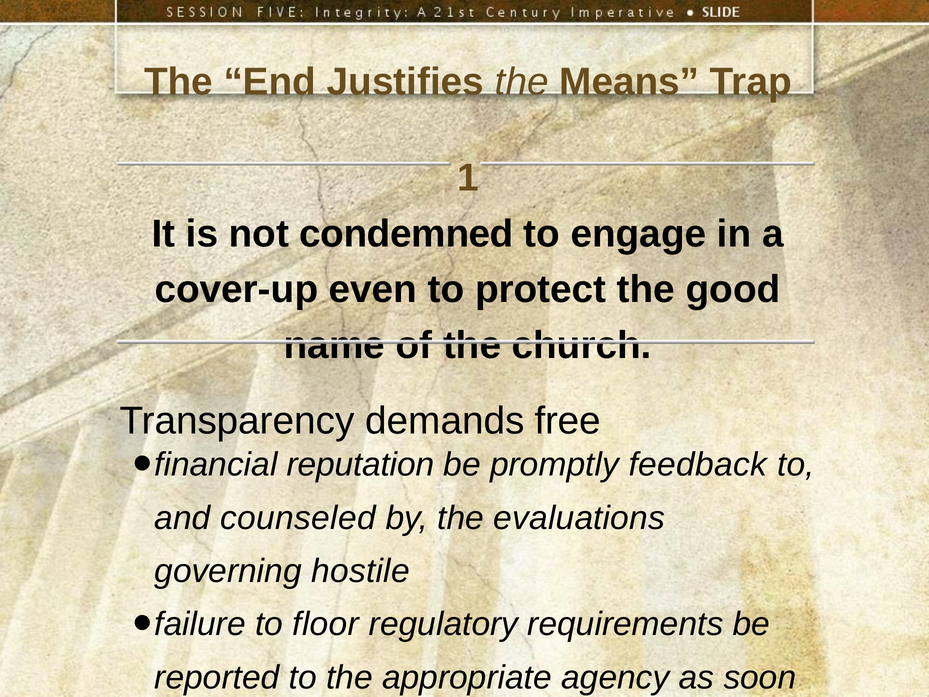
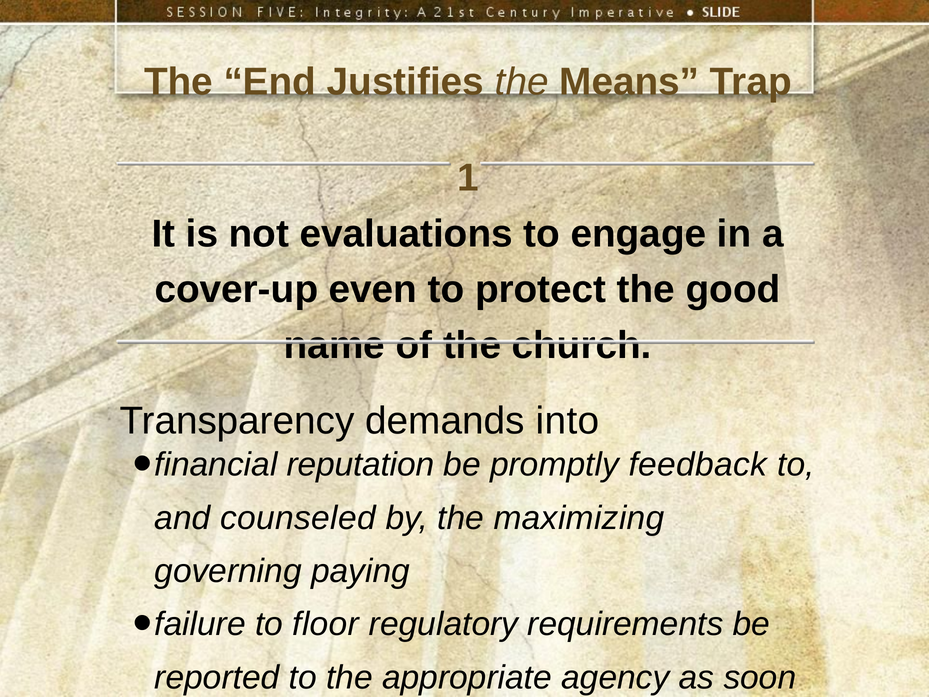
condemned: condemned -> evaluations (406, 234)
free: free -> into (567, 421)
evaluations: evaluations -> maximizing (579, 518)
hostile: hostile -> paying (361, 571)
